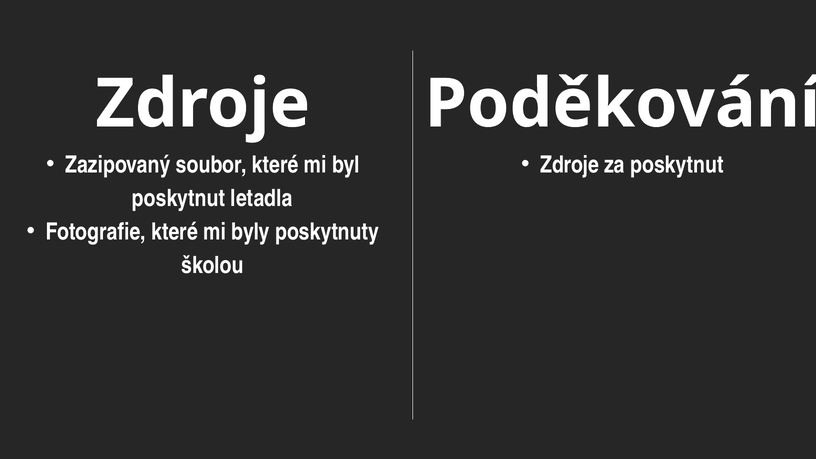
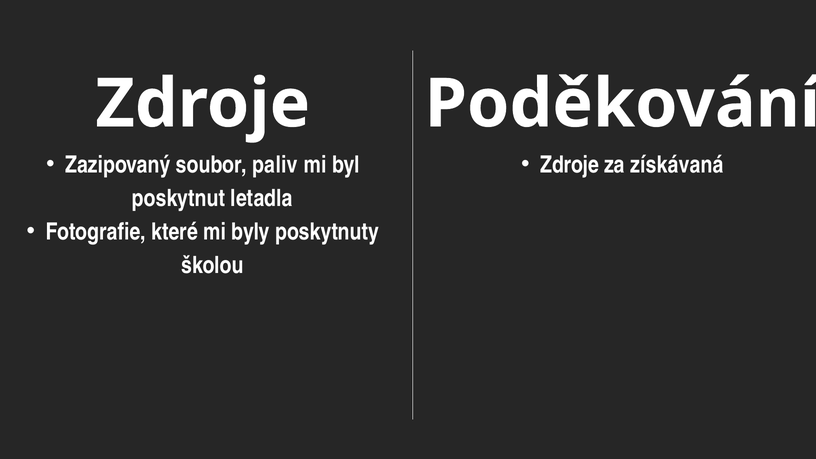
soubor které: které -> paliv (275, 165)
za poskytnut: poskytnut -> získávaná (677, 165)
